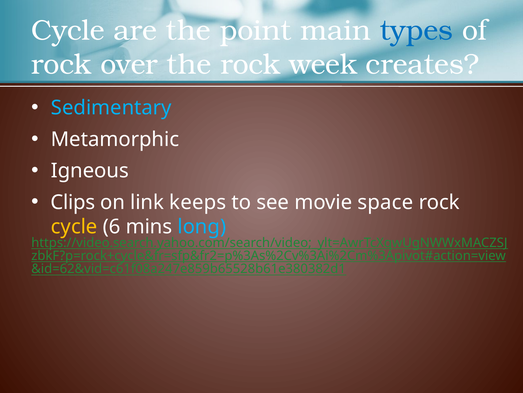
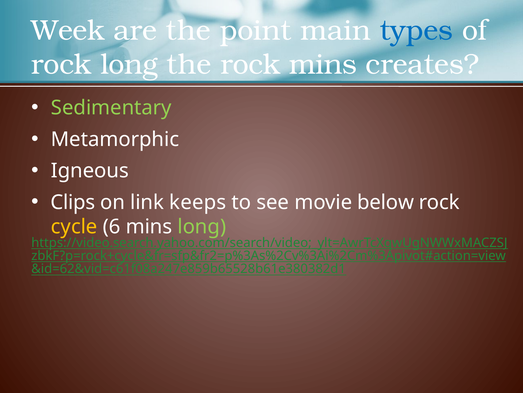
Cycle: Cycle -> Week (68, 30)
rock over: over -> long (129, 64)
rock week: week -> mins (323, 64)
Sedimentary colour: light blue -> light green (111, 108)
space: space -> below (386, 202)
long colour: light blue -> light green (202, 226)
